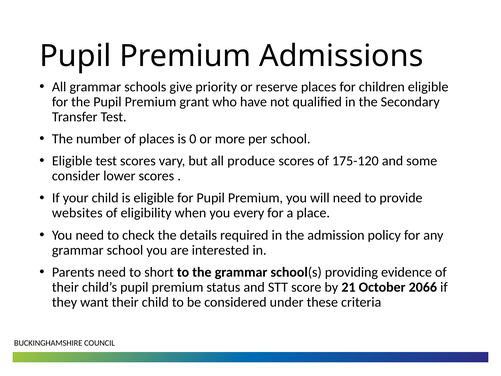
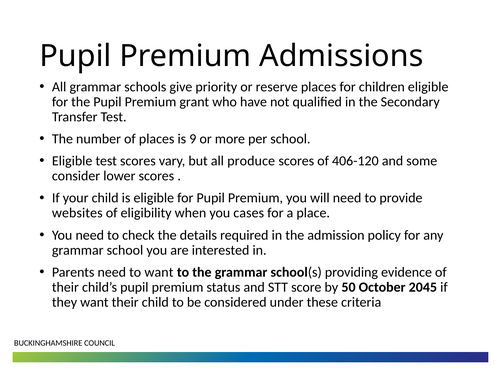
0: 0 -> 9 (193, 139)
175-120: 175-120 -> 406-120 (355, 161)
every: every -> cases (249, 213)
to short: short -> want (159, 272)
21: 21 -> 50 (349, 287)
2066: 2066 -> 2045 (423, 287)
